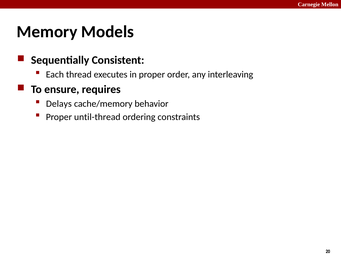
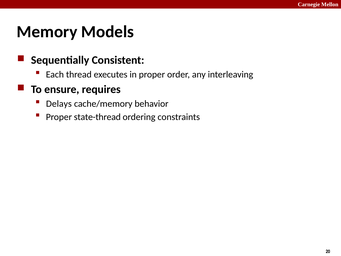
until-thread: until-thread -> state-thread (97, 117)
